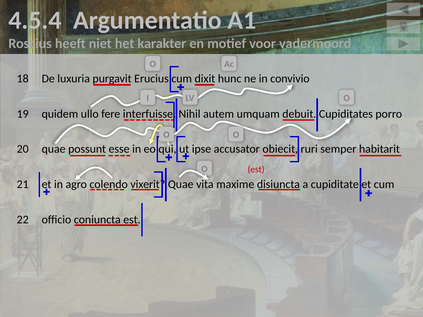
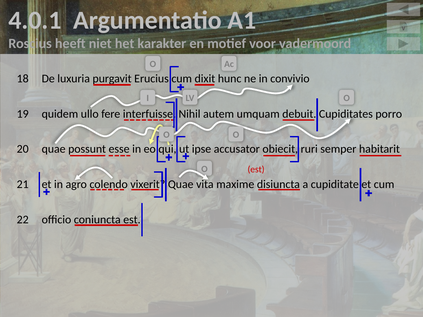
4.5.4: 4.5.4 -> 4.0.1 (35, 20)
